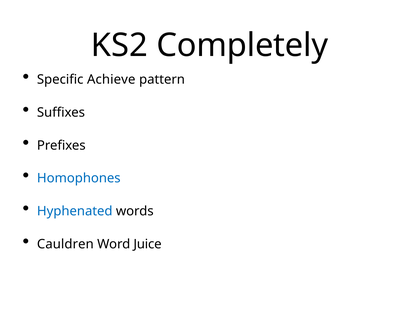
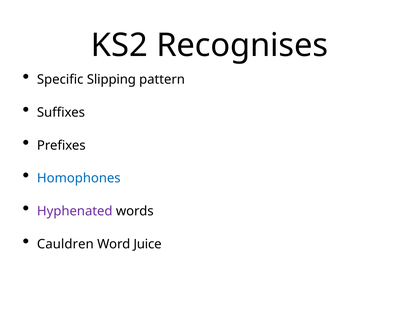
Completely: Completely -> Recognises (242, 45)
Achieve: Achieve -> Slipping (111, 80)
Hyphenated colour: blue -> purple (75, 211)
